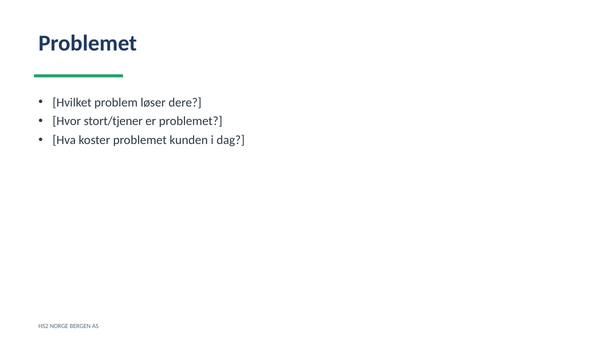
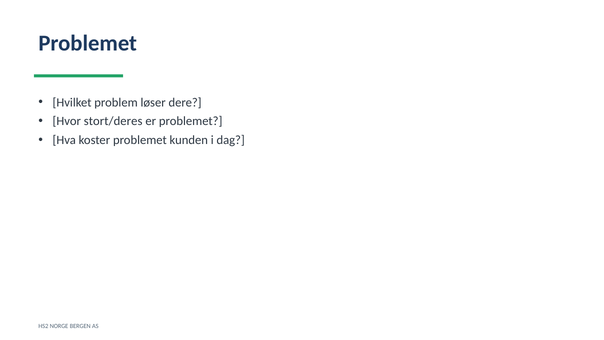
stort/tjener: stort/tjener -> stort/deres (113, 121)
